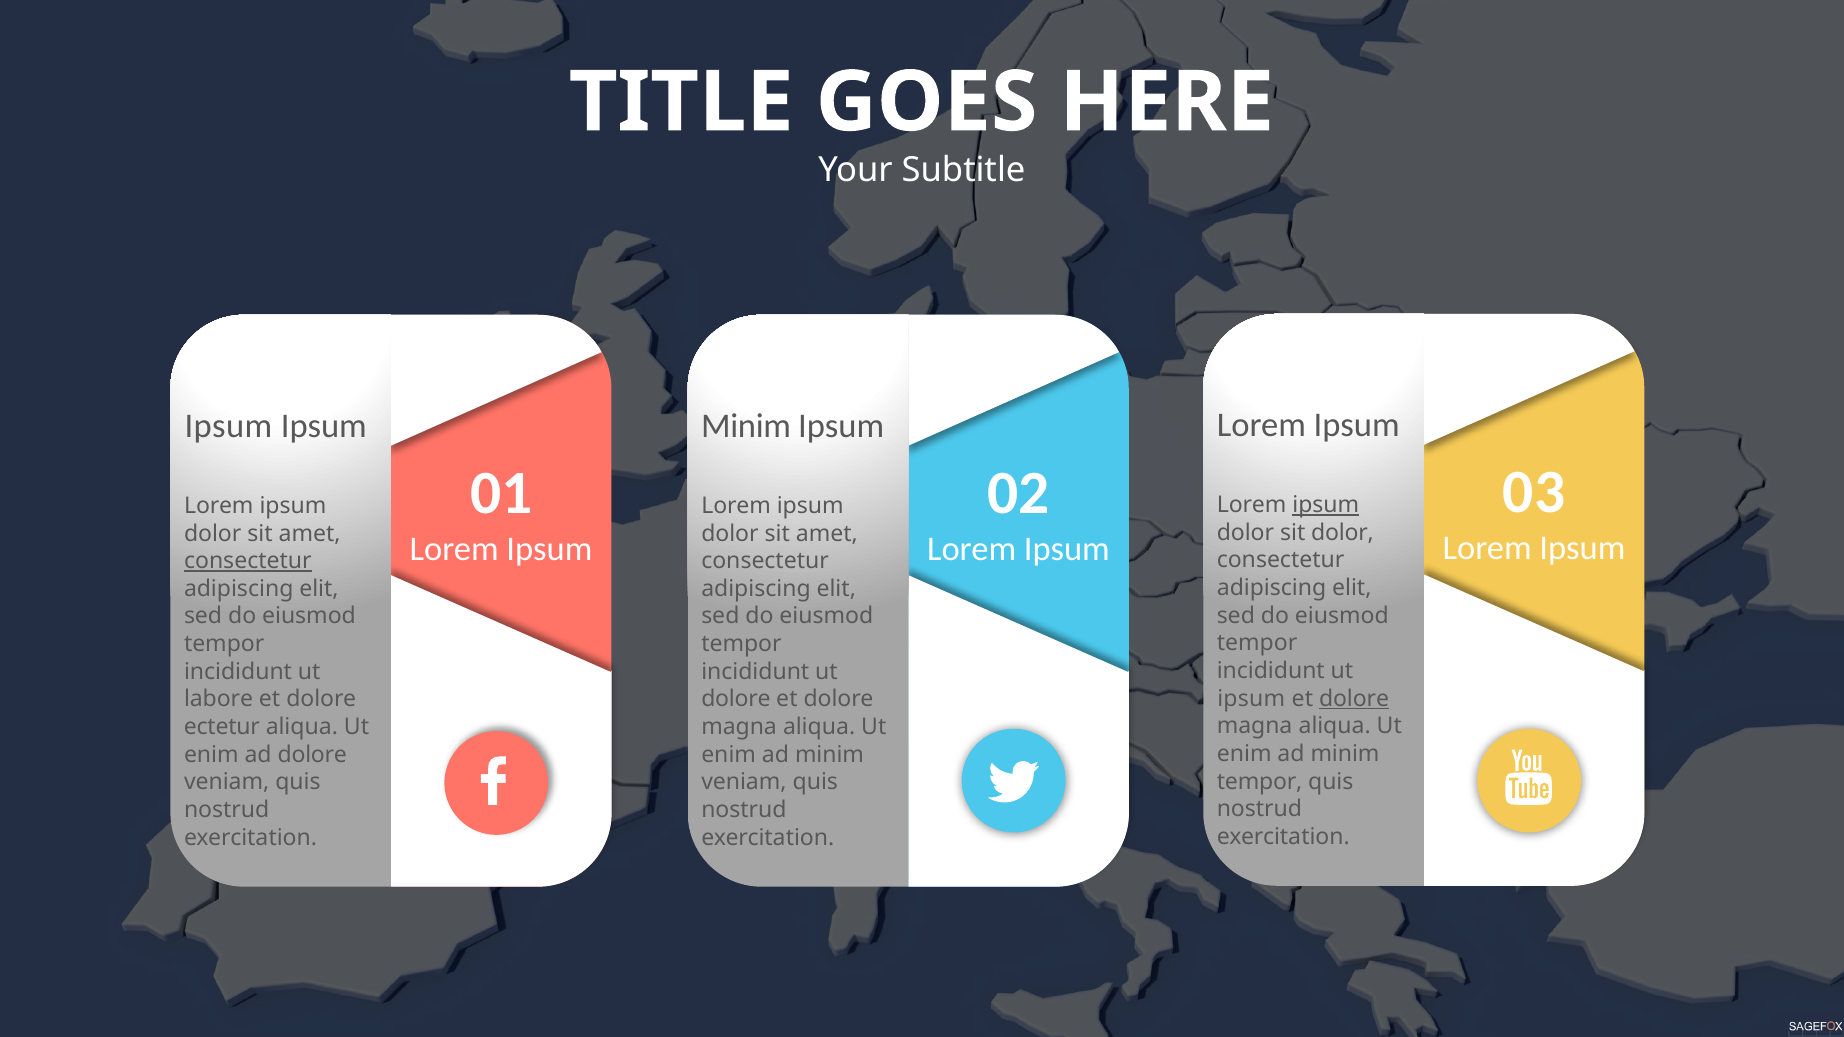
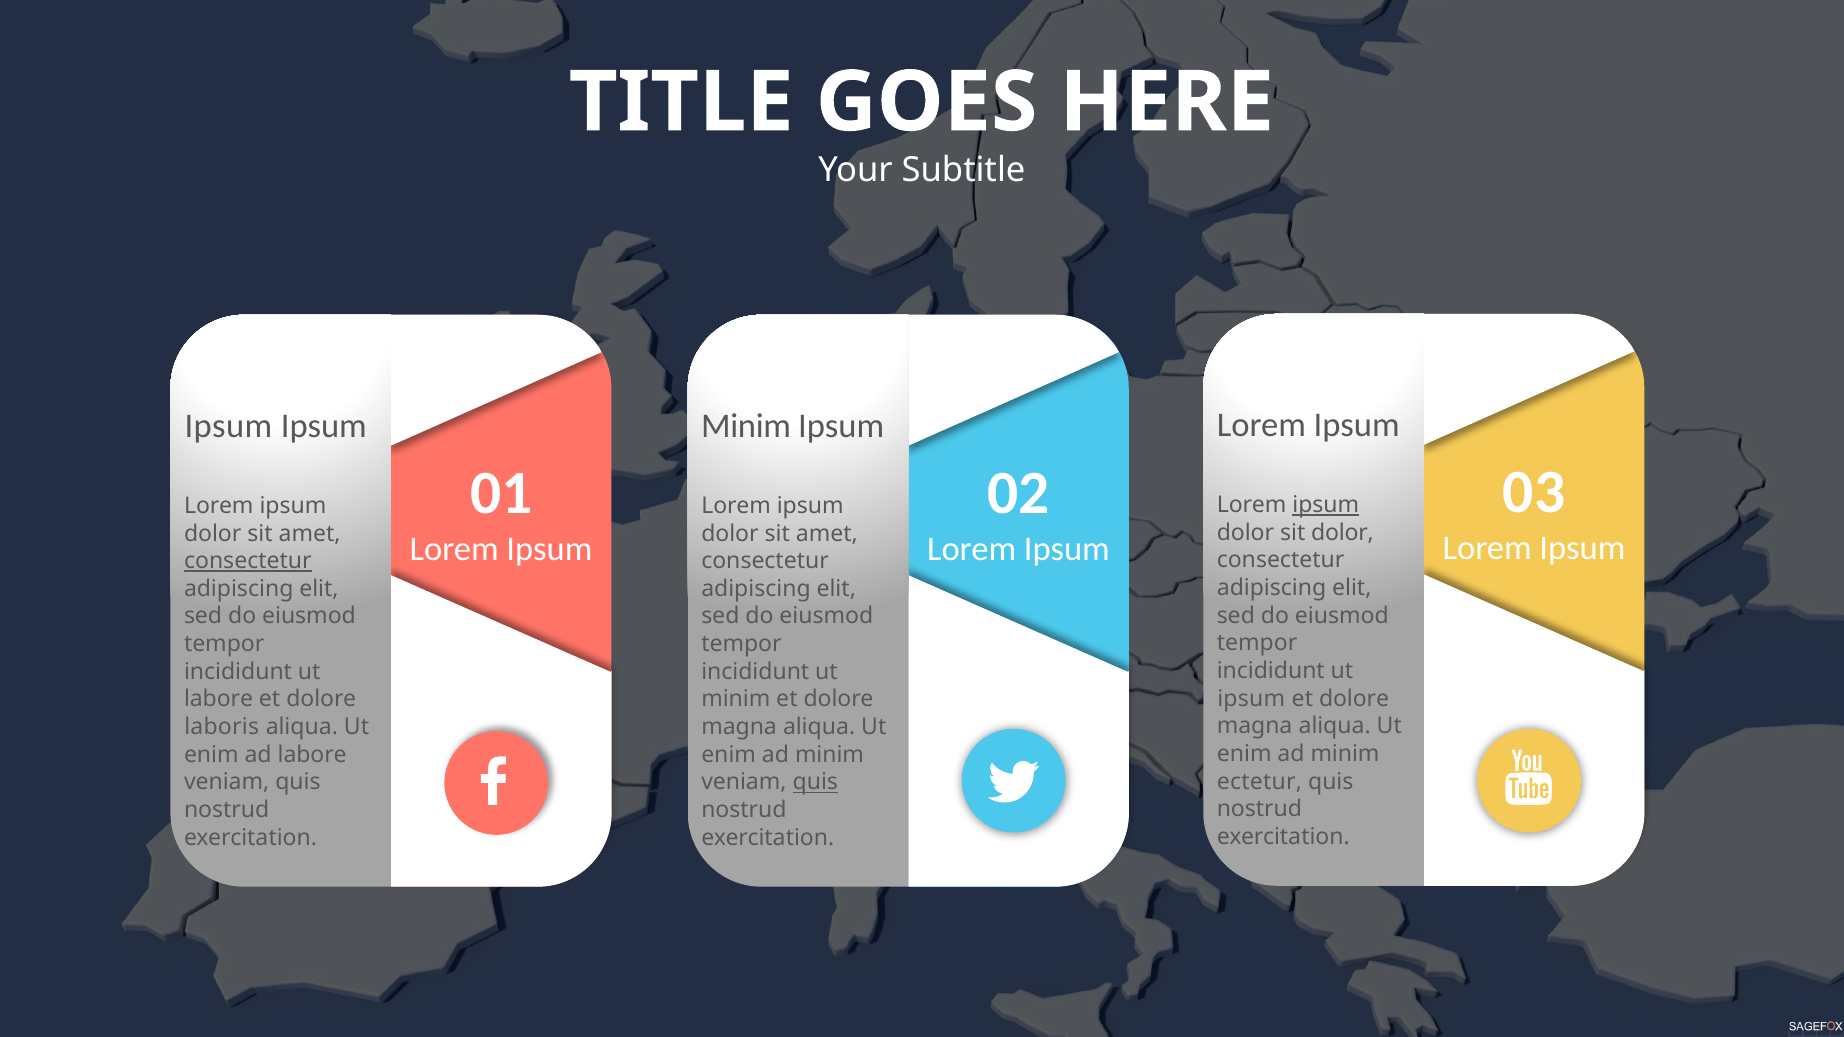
dolore underline: present -> none (1354, 699)
dolore: dolore -> minim (736, 700)
ectetur: ectetur -> laboris (222, 727)
ad dolore: dolore -> labore (312, 755)
tempor: tempor -> ectetur (1259, 782)
quis underline: none -> present (815, 782)
